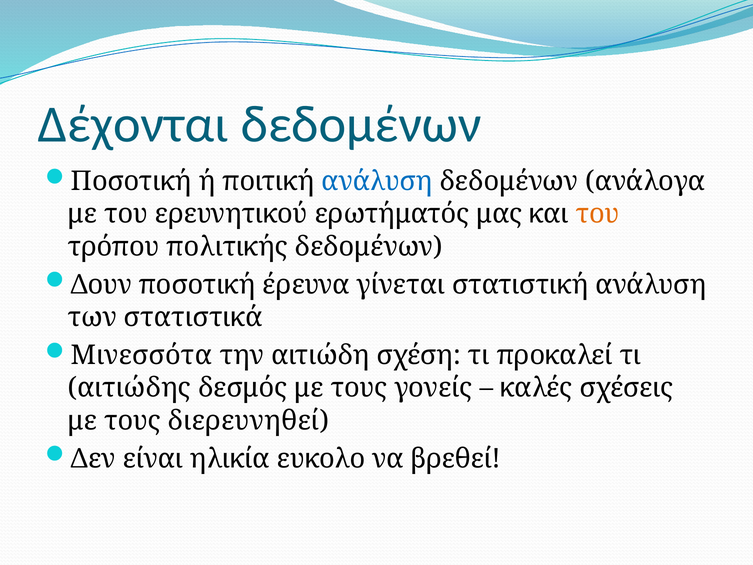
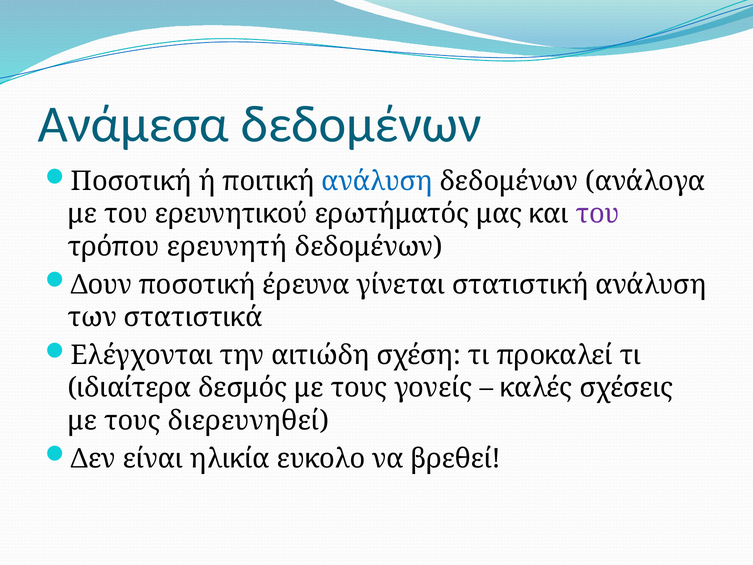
Δέχονται: Δέχονται -> Ανάμεσα (133, 124)
του colour: orange -> purple (597, 214)
πολιτικής: πολιτικής -> ερευνητή (227, 247)
Μινεσσότα: Μινεσσότα -> Ελέγχονται (142, 355)
αιτιώδης: αιτιώδης -> ιδιαίτερα (129, 388)
